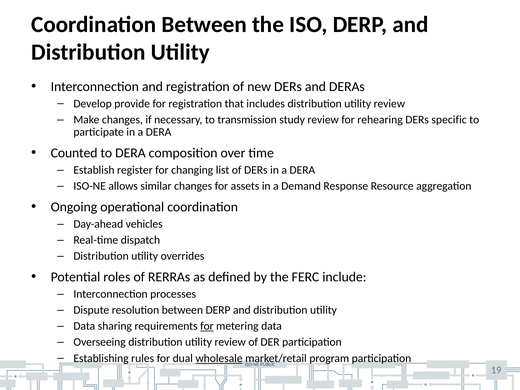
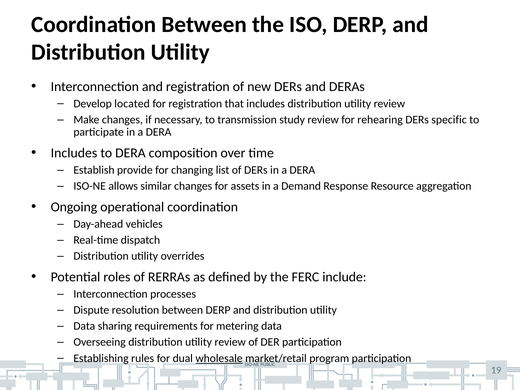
provide: provide -> located (132, 104)
Counted: Counted -> Includes (74, 153)
register: register -> provide (135, 170)
for underline: present -> none (207, 326)
